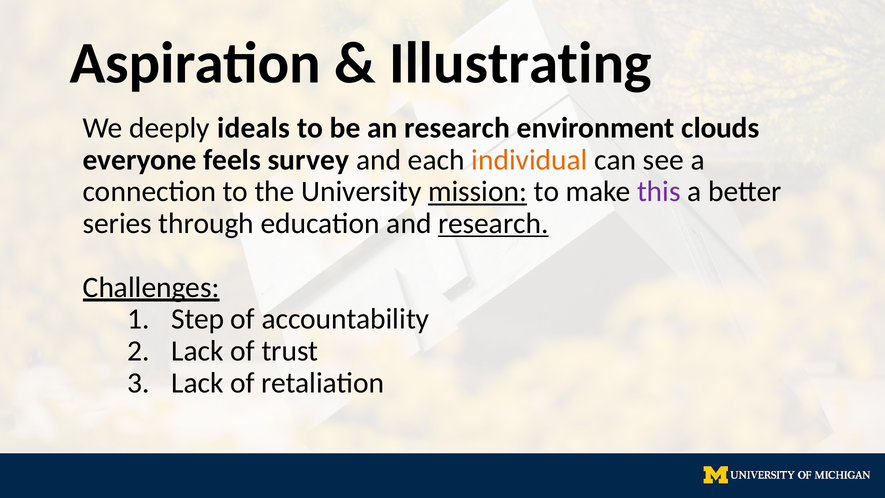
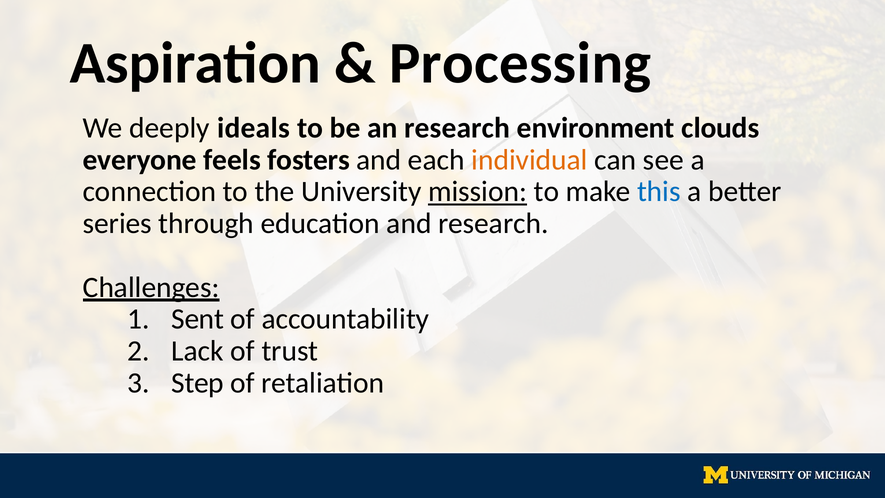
Illustrating: Illustrating -> Processing (520, 63)
survey: survey -> fosters (309, 160)
this colour: purple -> blue (659, 192)
research underline: present -> none (493, 224)
Step: Step -> Sent (198, 319)
Lack: Lack -> Step (198, 383)
